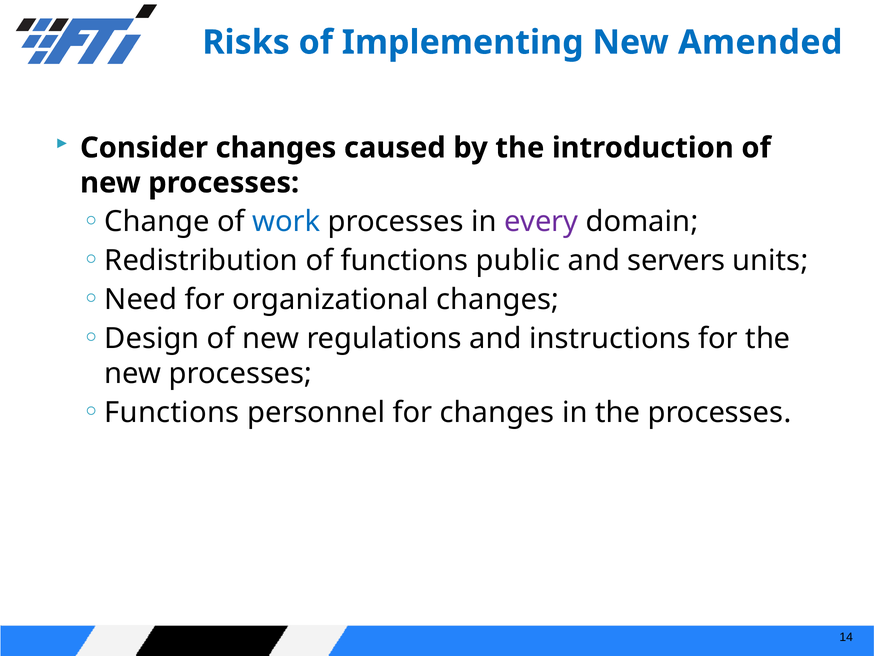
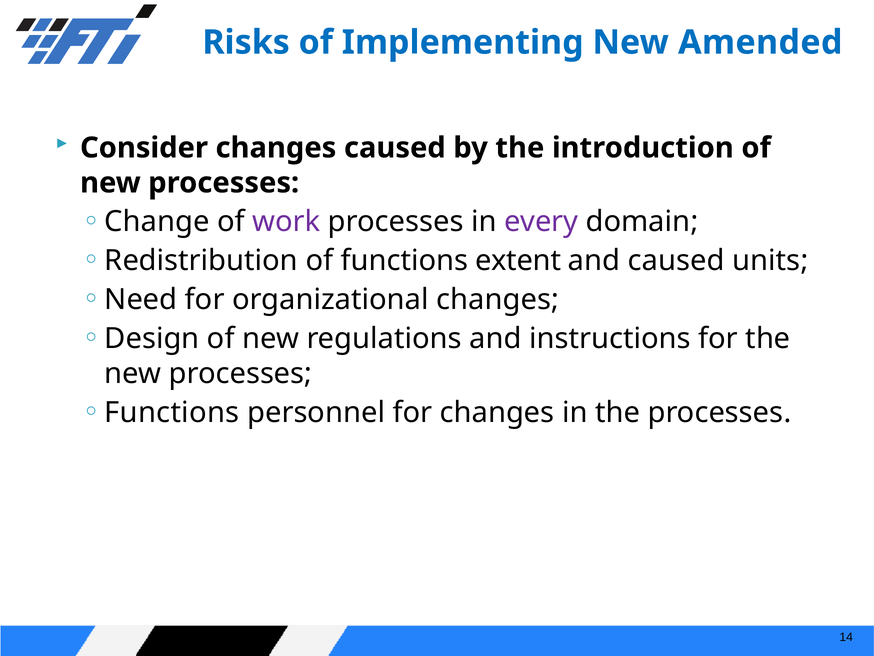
work colour: blue -> purple (286, 222)
public: public -> extent (518, 260)
and servers: servers -> caused (676, 260)
